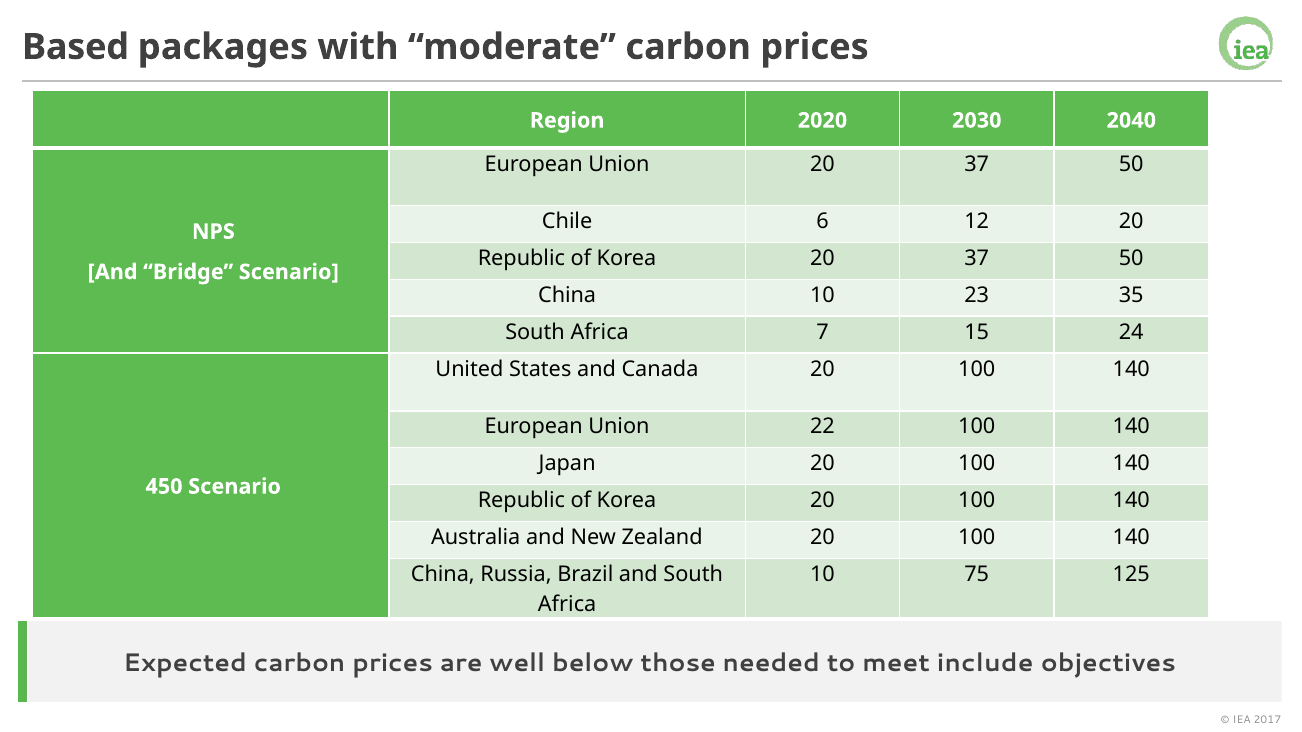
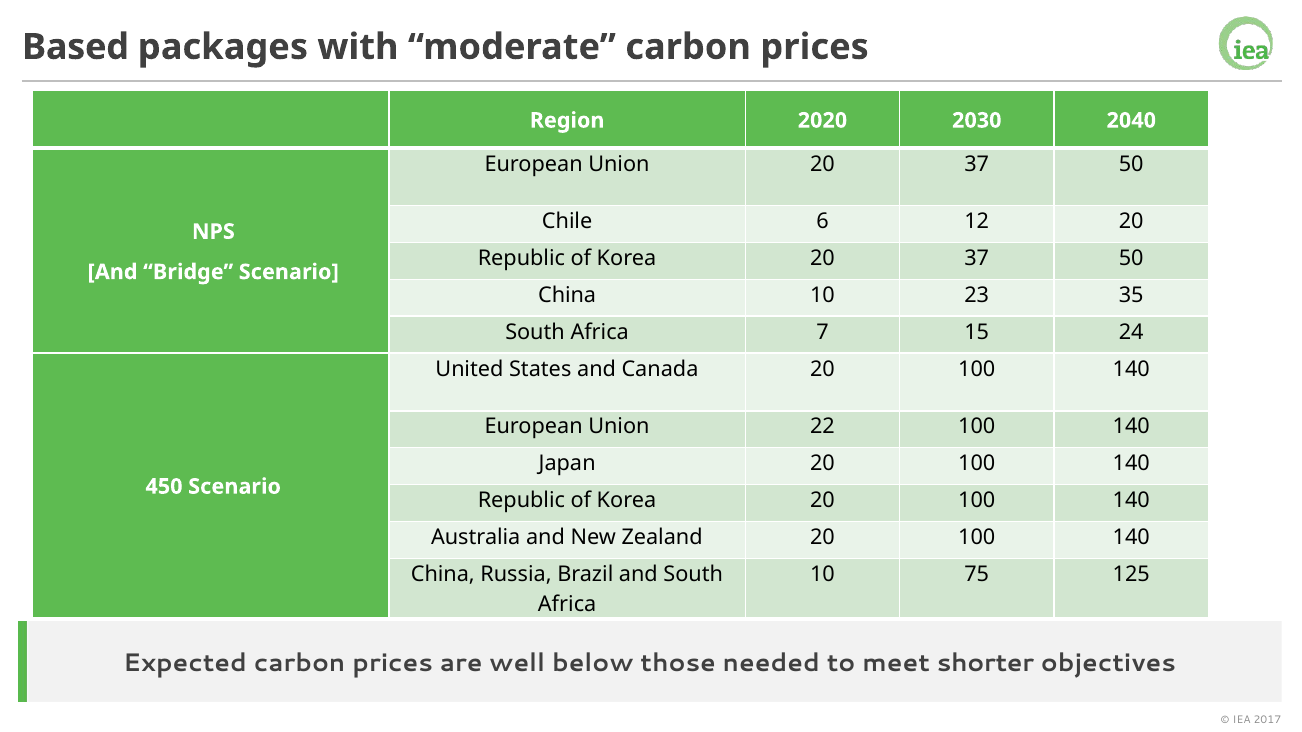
include: include -> shorter (985, 664)
